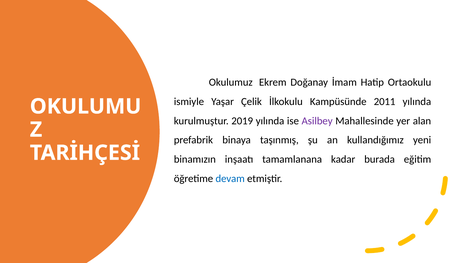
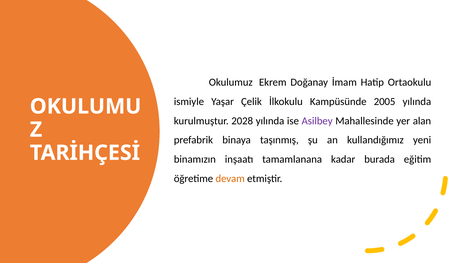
2011: 2011 -> 2005 (385, 101)
2019: 2019 -> 2028 (242, 121)
devam colour: blue -> orange (230, 178)
